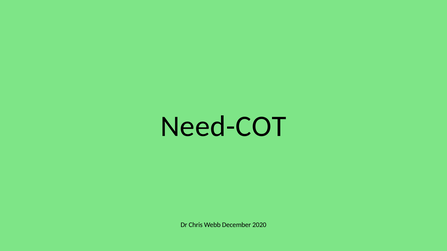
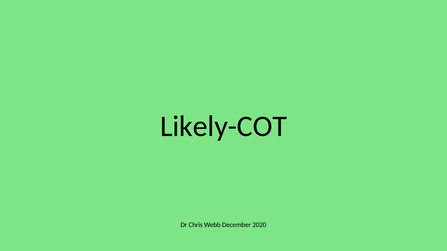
Need-COT: Need-COT -> Likely-COT (224, 127)
